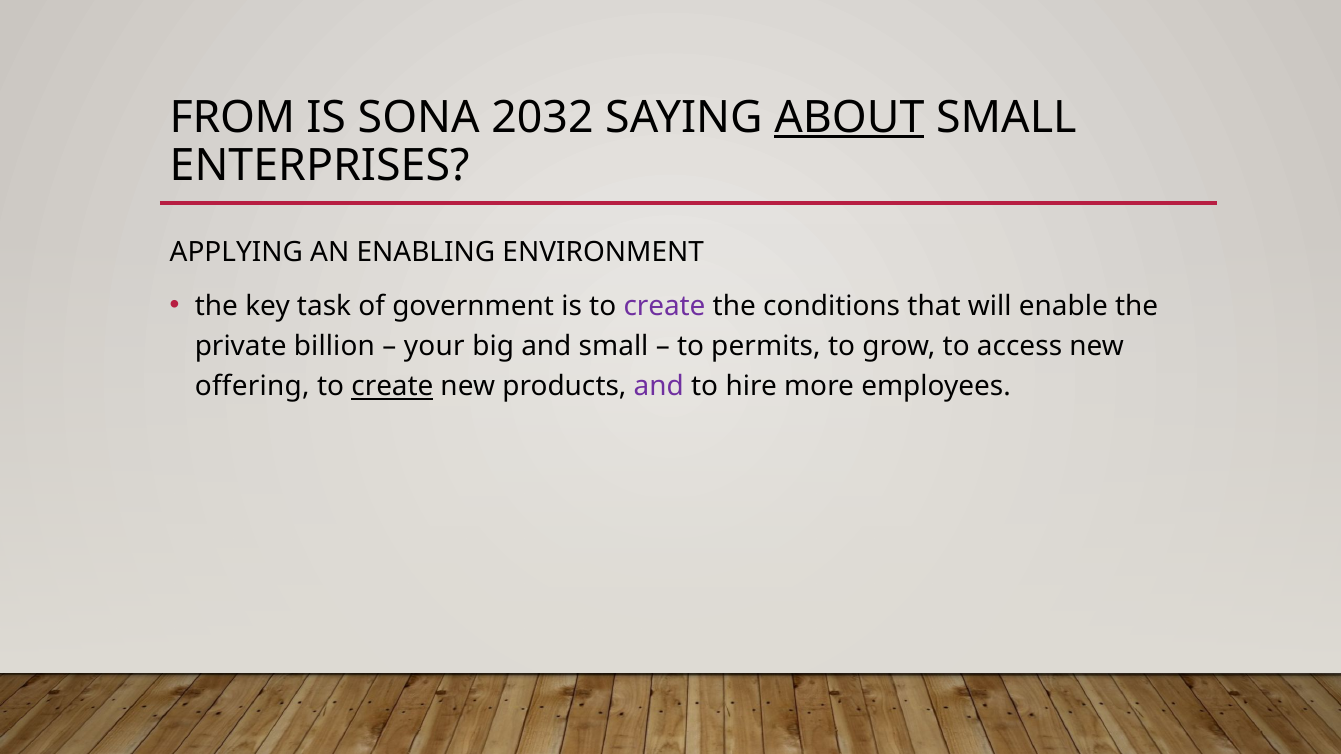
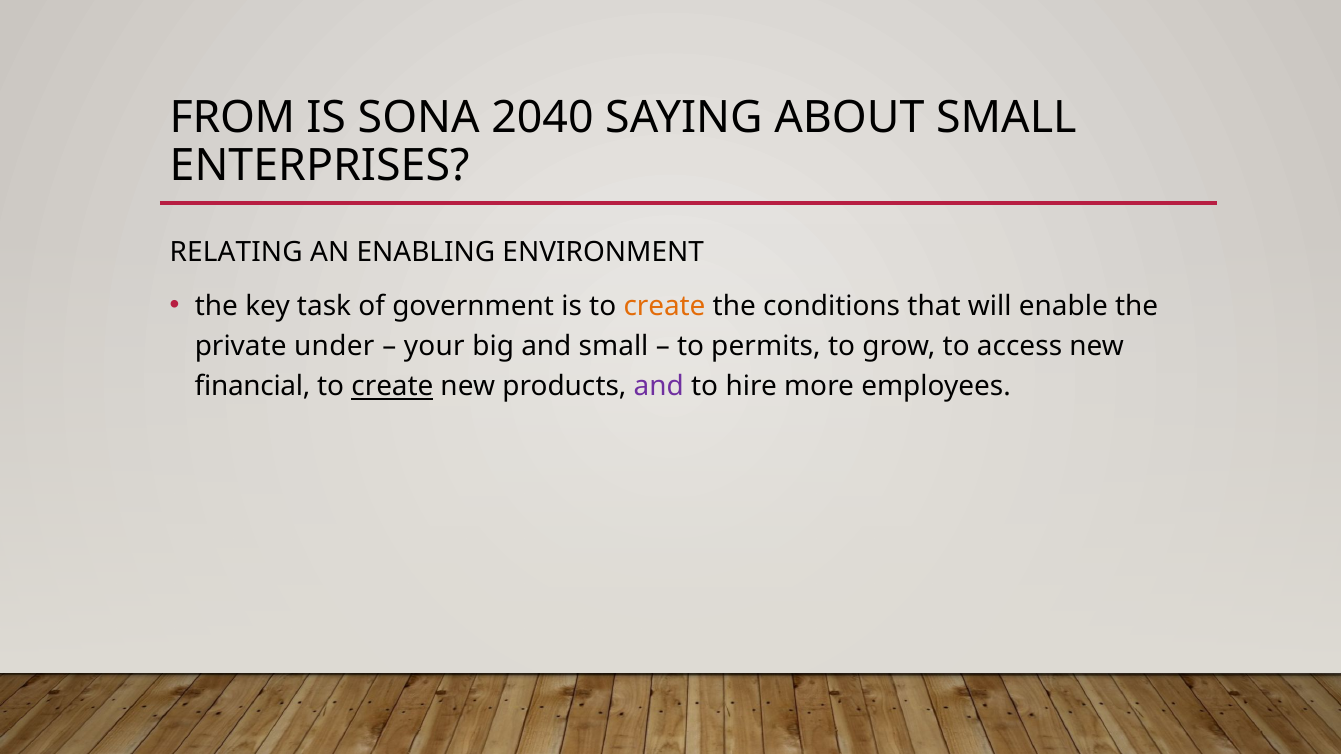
2032: 2032 -> 2040 (542, 117)
ABOUT underline: present -> none (849, 117)
APPLYING: APPLYING -> RELATING (236, 252)
create colour: purple -> orange (665, 306)
billion: billion -> under (334, 347)
offering: offering -> financial (253, 387)
